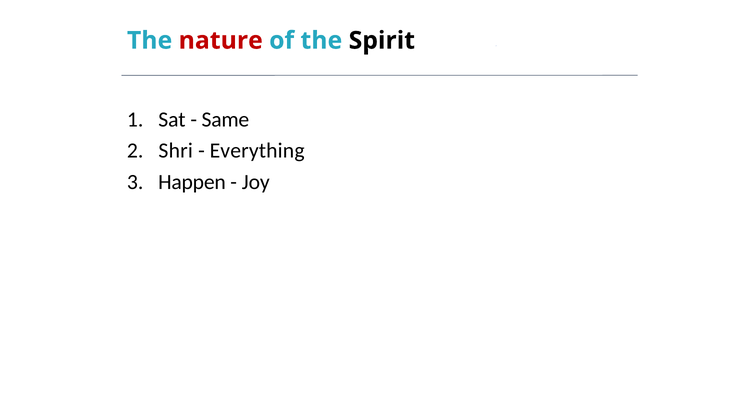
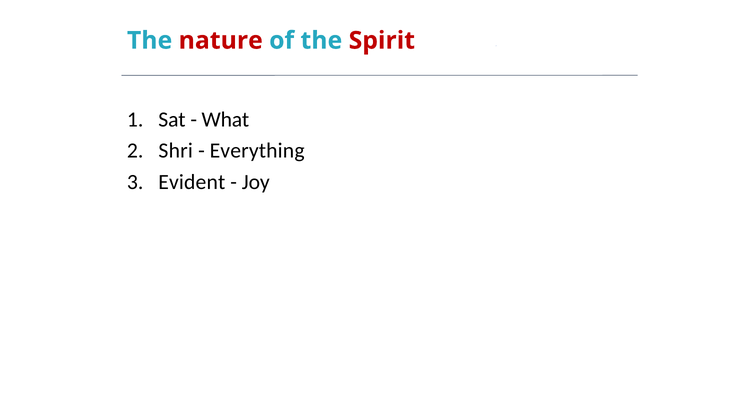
Spirit colour: black -> red (382, 41)
Same: Same -> What (225, 120)
Happen: Happen -> Evident (192, 182)
